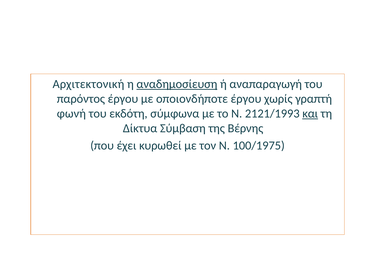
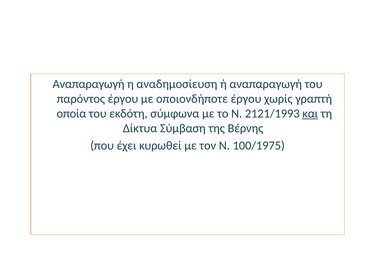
Αρχιτεκτονική: Αρχιτεκτονική -> Αναπαραγωγή (89, 84)
αναδημοσίευση underline: present -> none (177, 84)
φωνή: φωνή -> οποία (71, 113)
